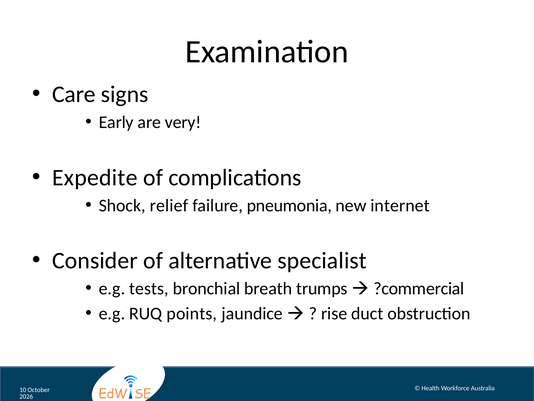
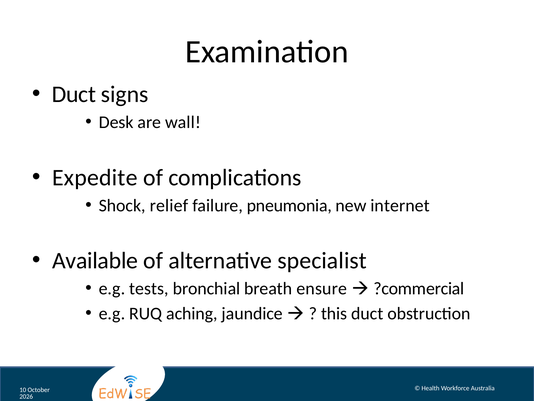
Care: Care -> Duct (74, 94)
Early: Early -> Desk (116, 122)
very: very -> wall (183, 122)
Consider: Consider -> Available (95, 260)
trumps: trumps -> ensure (322, 288)
points: points -> aching (192, 313)
rise: rise -> this (334, 313)
